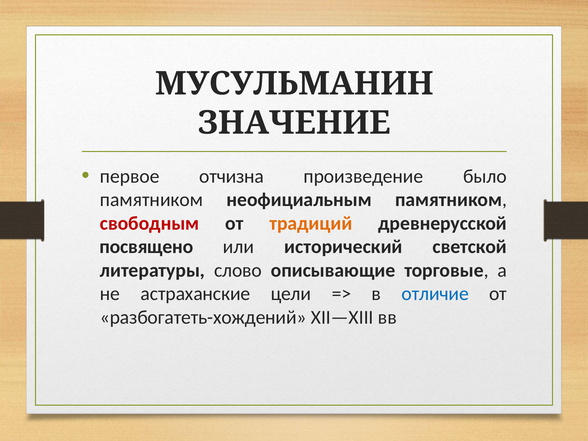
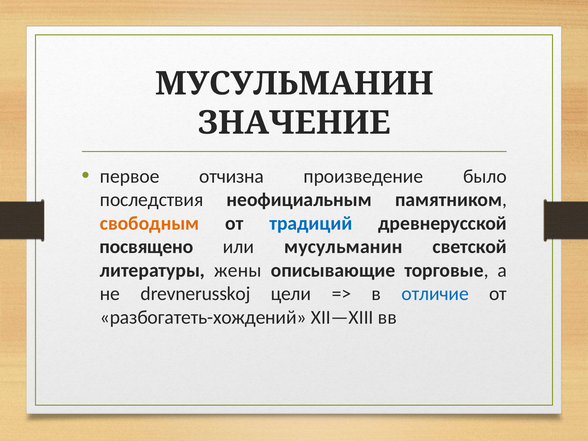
памятником: памятником -> последствия (152, 200)
свободным colour: red -> orange (150, 223)
традиций colour: orange -> blue (311, 223)
или исторический: исторический -> мусульманин (343, 247)
слово: слово -> жены (238, 270)
астраханские: астраханские -> drevnerusskoj (195, 294)
